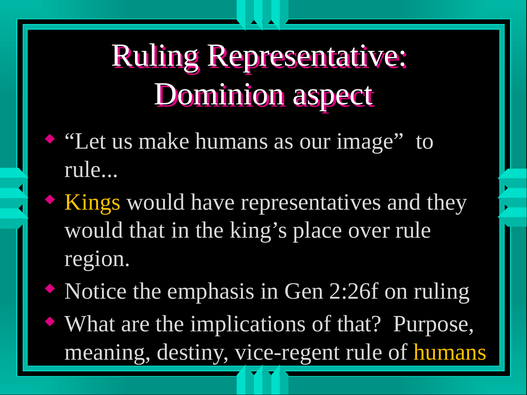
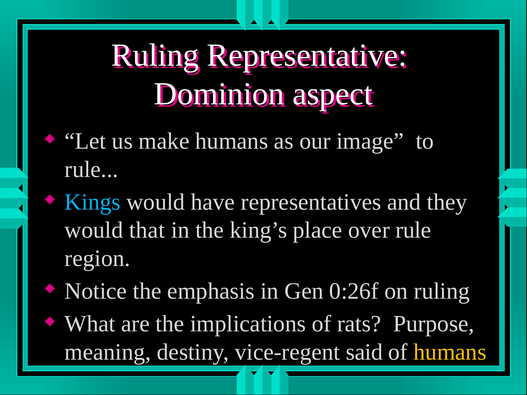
Kings colour: yellow -> light blue (93, 202)
2:26f: 2:26f -> 0:26f (354, 291)
of that: that -> rats (359, 324)
vice-regent rule: rule -> said (364, 352)
